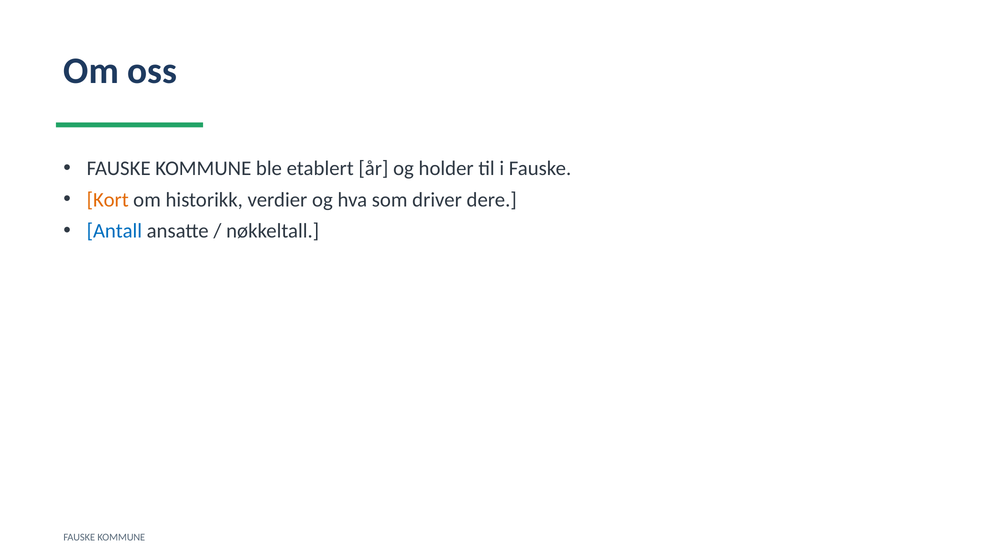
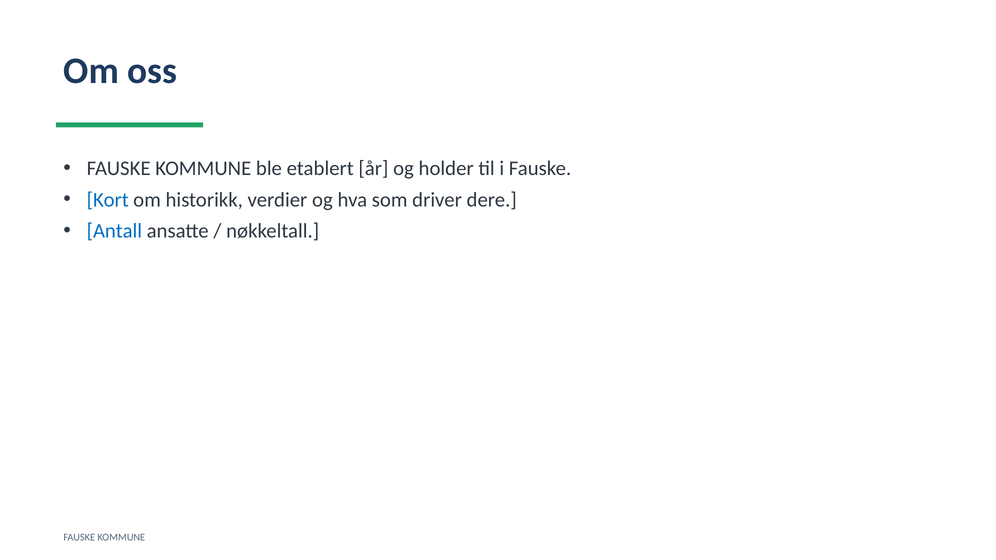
Kort colour: orange -> blue (108, 200)
